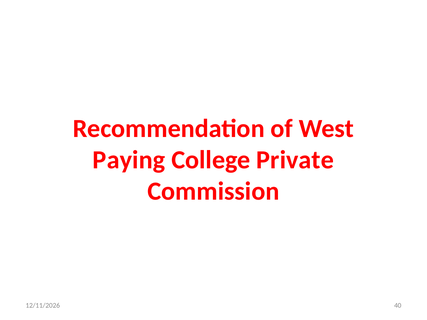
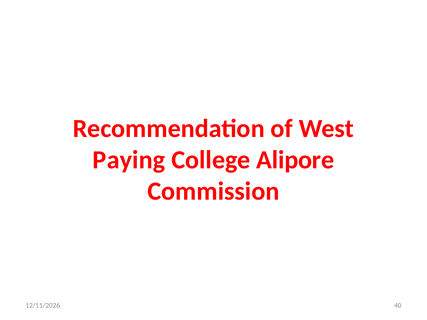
Private: Private -> Alipore (295, 160)
